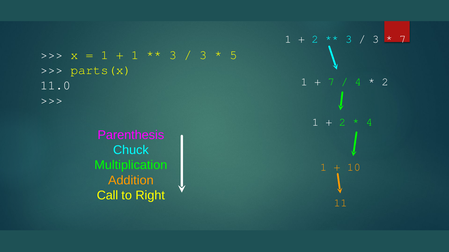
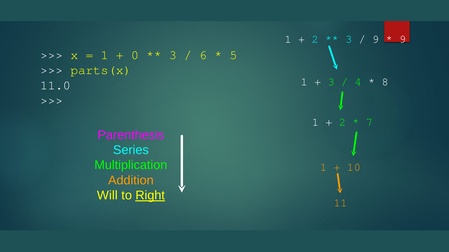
3: 3 -> 9 (376, 39)
7: 7 -> 9 (403, 39)
1: 1 -> 0 (135, 55)
3: 3 -> 6 (203, 55)
7: 7 -> 3 (331, 82)
2: 2 -> 8 (385, 82)
4: 4 -> 7 (369, 122)
Chuck: Chuck -> Series (131, 150)
Call: Call -> Will (107, 196)
Right underline: none -> present (150, 196)
